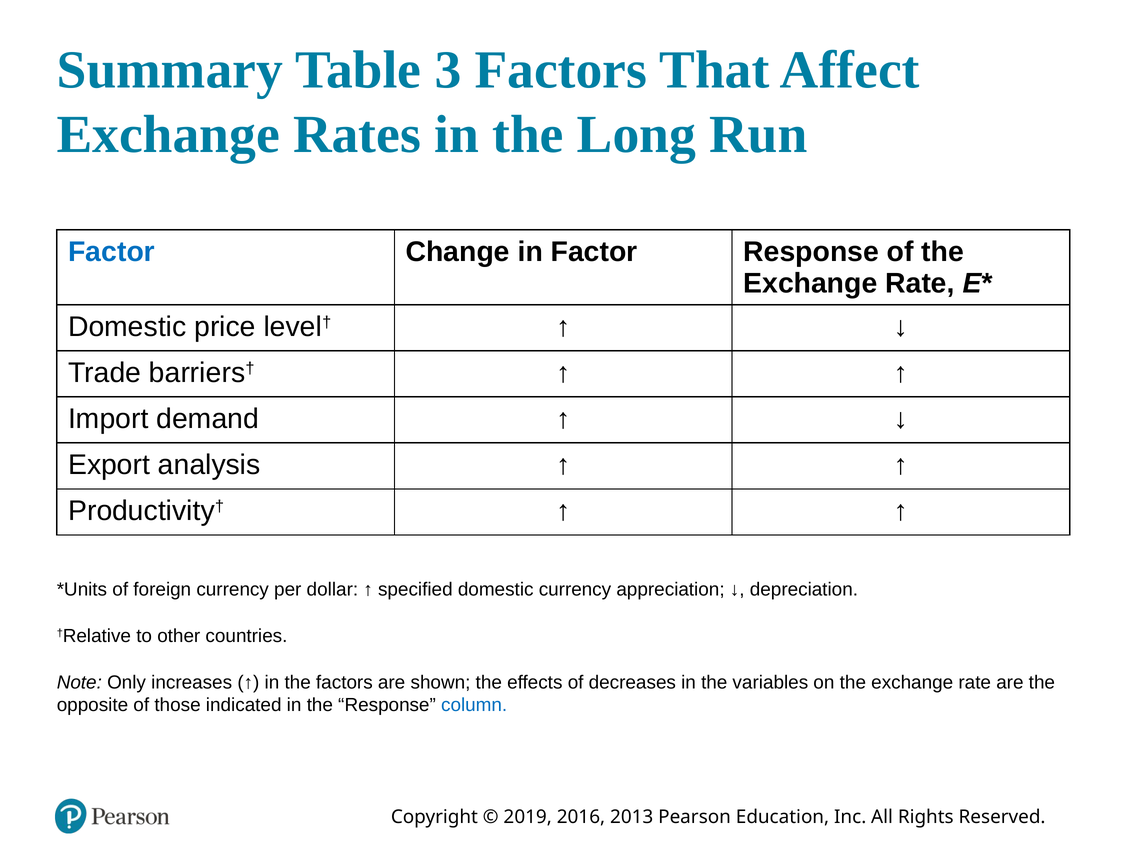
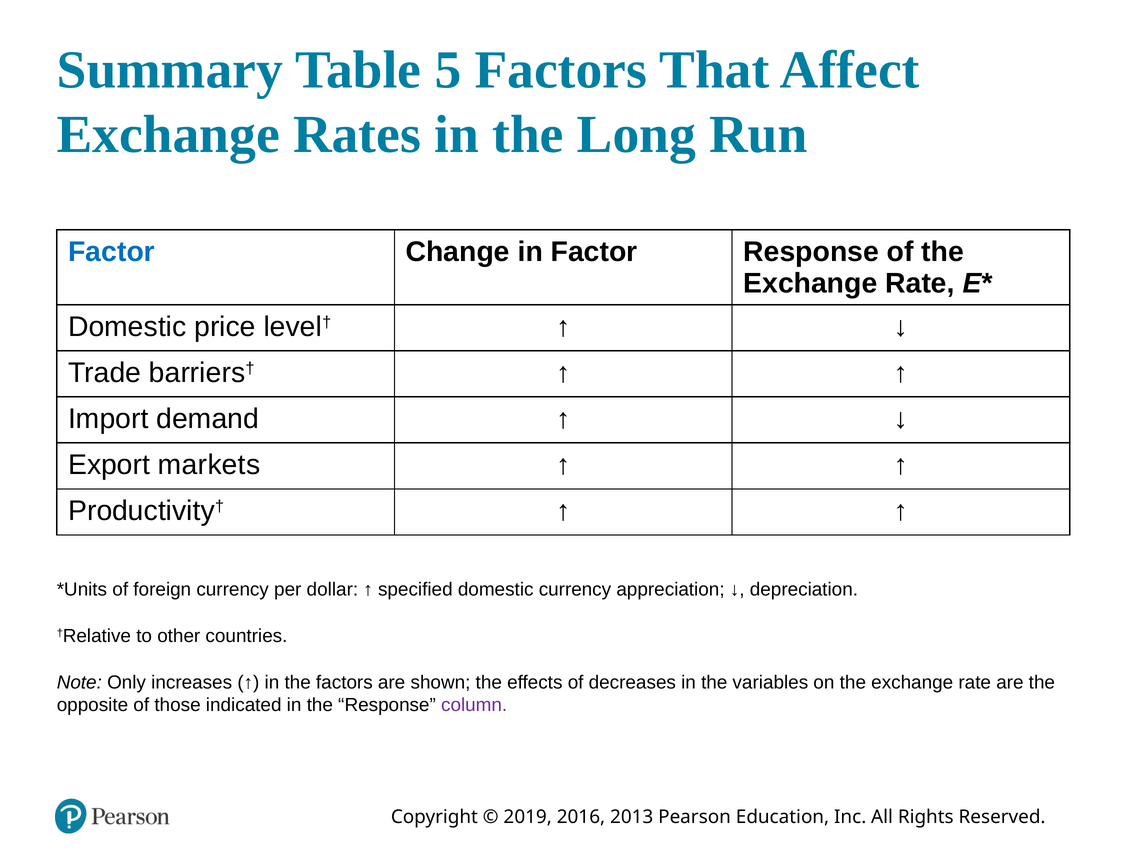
3: 3 -> 5 (448, 70)
analysis: analysis -> markets (209, 465)
column colour: blue -> purple (474, 705)
